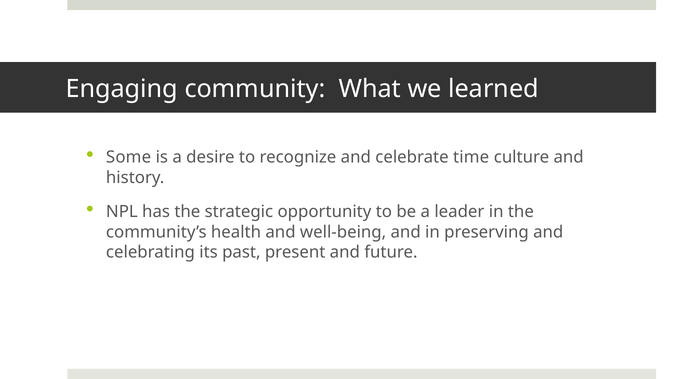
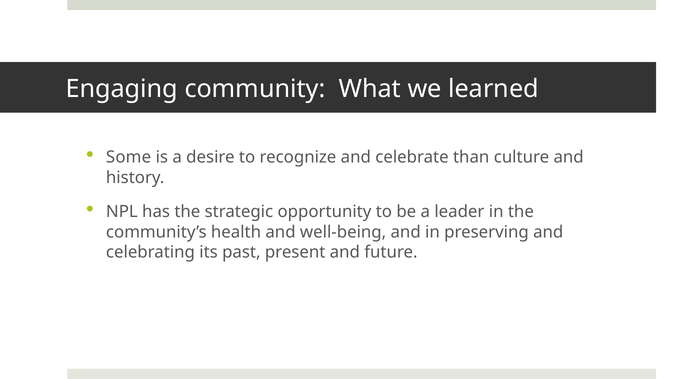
time: time -> than (471, 157)
